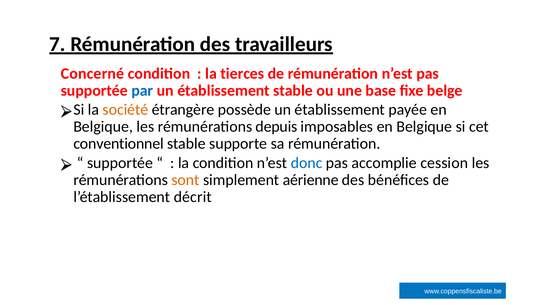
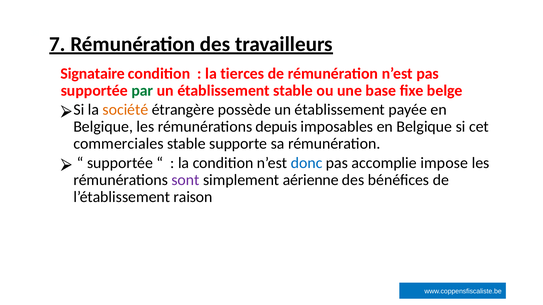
Concerné: Concerné -> Signataire (93, 74)
par colour: blue -> green (142, 91)
conventionnel: conventionnel -> commerciales (118, 144)
cession: cession -> impose (444, 163)
sont colour: orange -> purple (186, 180)
décrit: décrit -> raison (193, 197)
